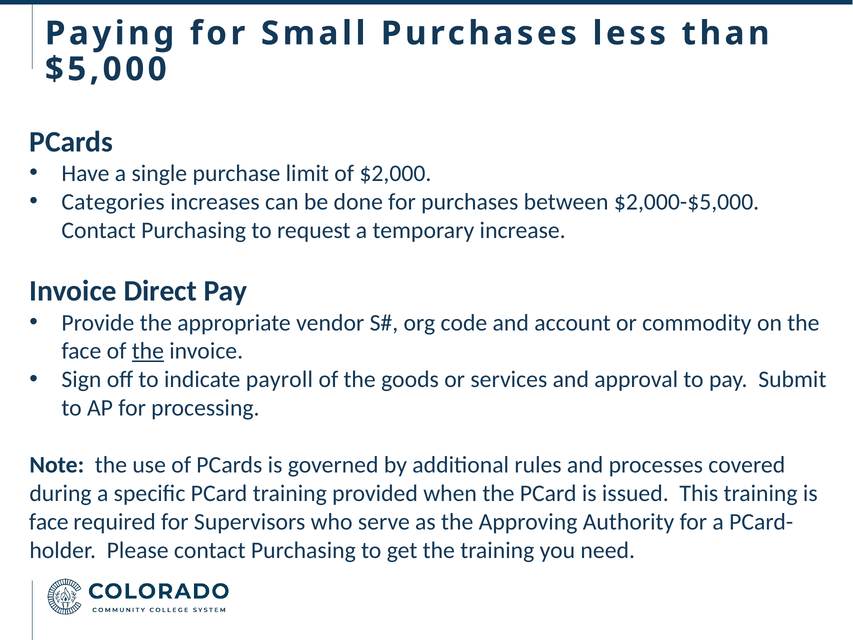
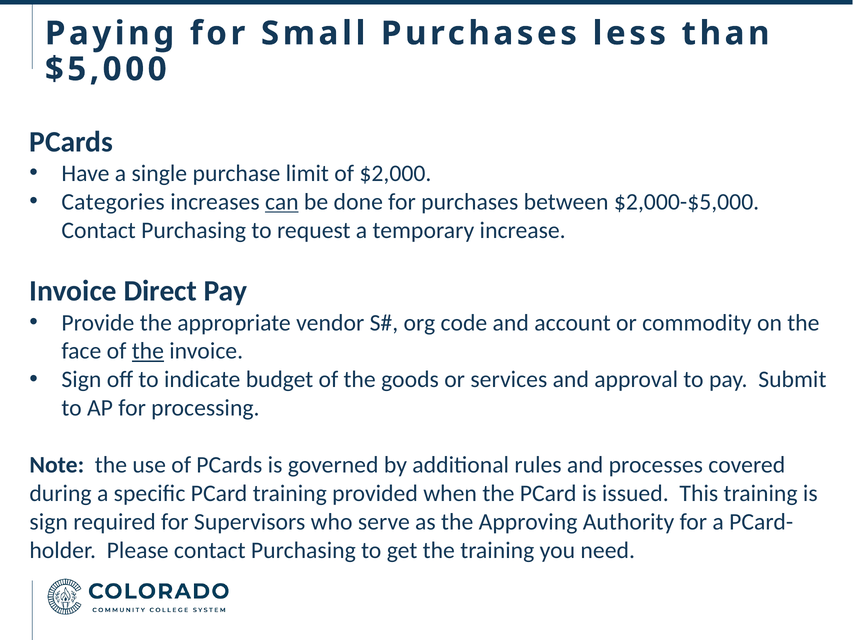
can underline: none -> present (282, 202)
payroll: payroll -> budget (280, 379)
face: face -> sign (49, 522)
